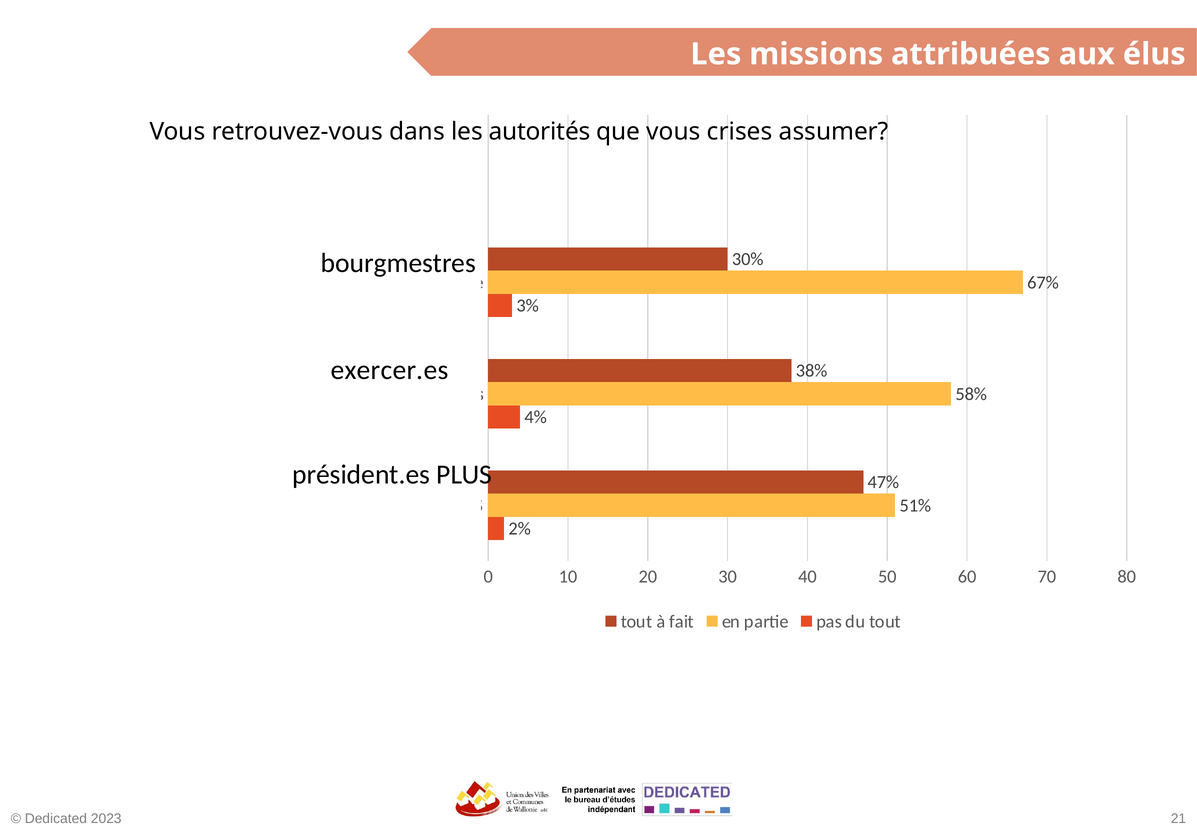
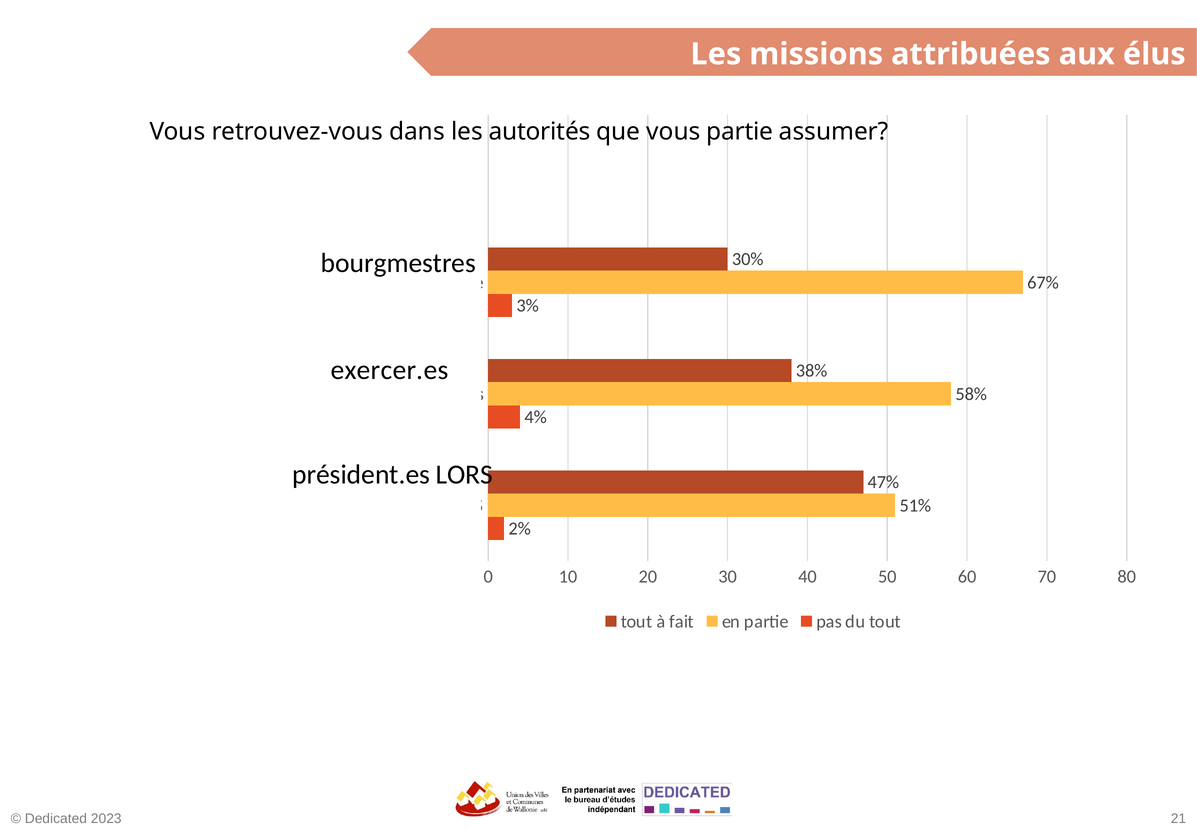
vous crises: crises -> partie (740, 132)
PLUS: PLUS -> LORS (464, 474)
